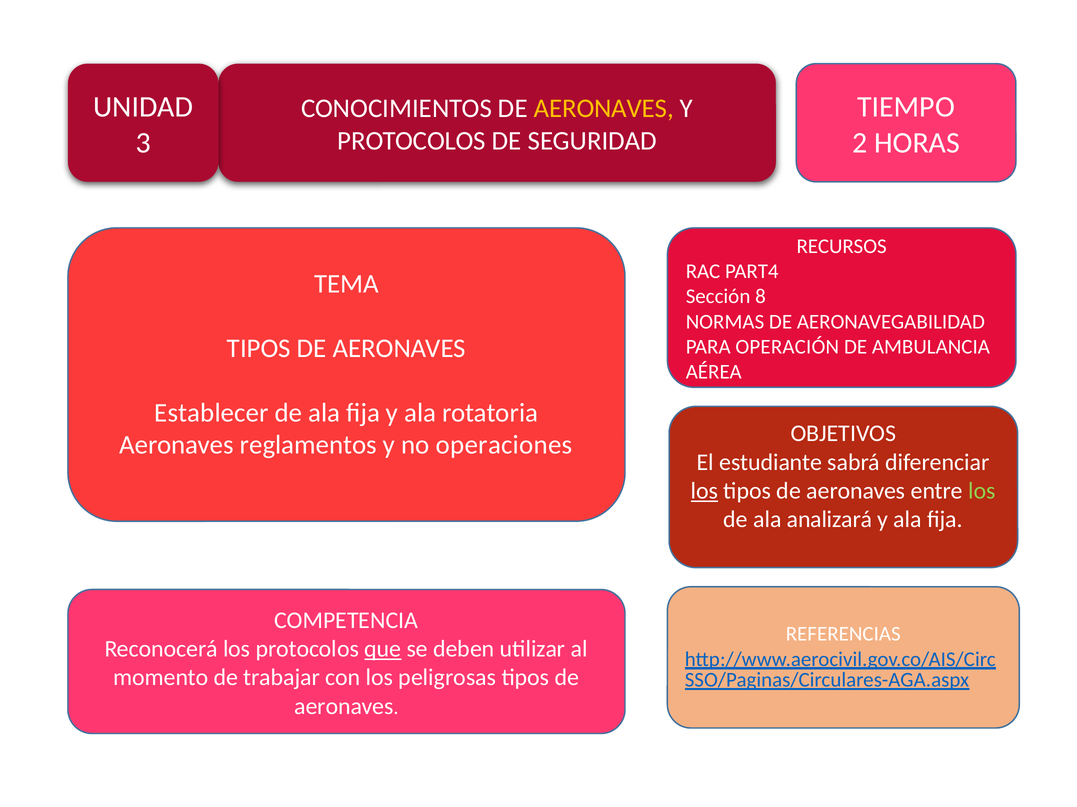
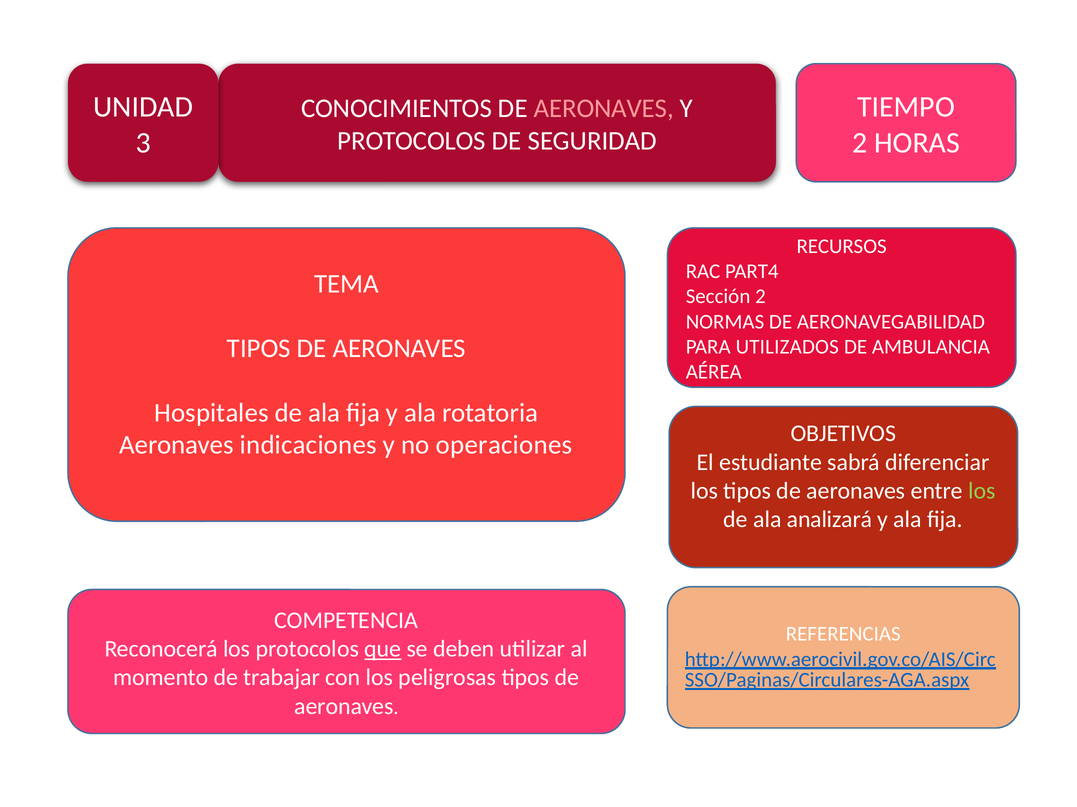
AERONAVES colour: yellow -> pink (604, 109)
Sección 8: 8 -> 2 (760, 297)
OPERACIÓN: OPERACIÓN -> UTILIZADOS (787, 347)
Establecer: Establecer -> Hospitales (212, 413)
reglamentos: reglamentos -> indicaciones (308, 445)
los underline: present -> none (704, 491)
